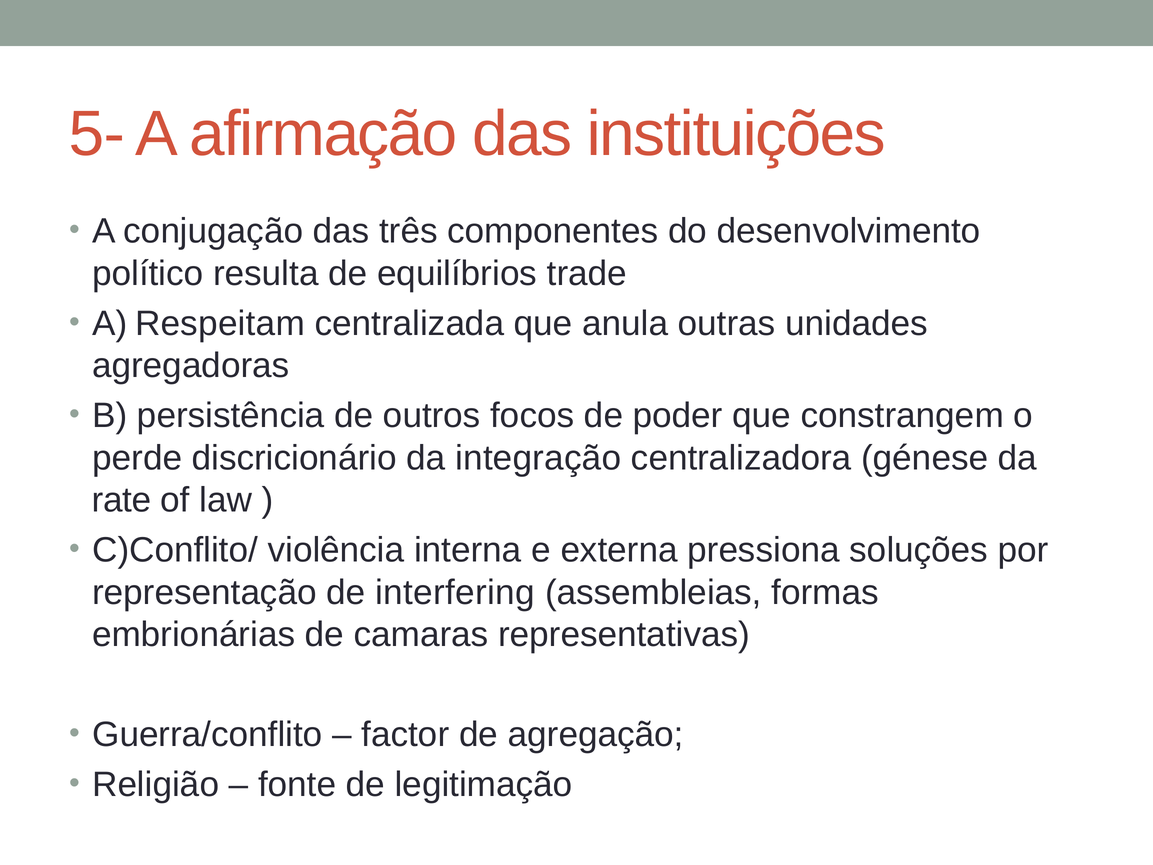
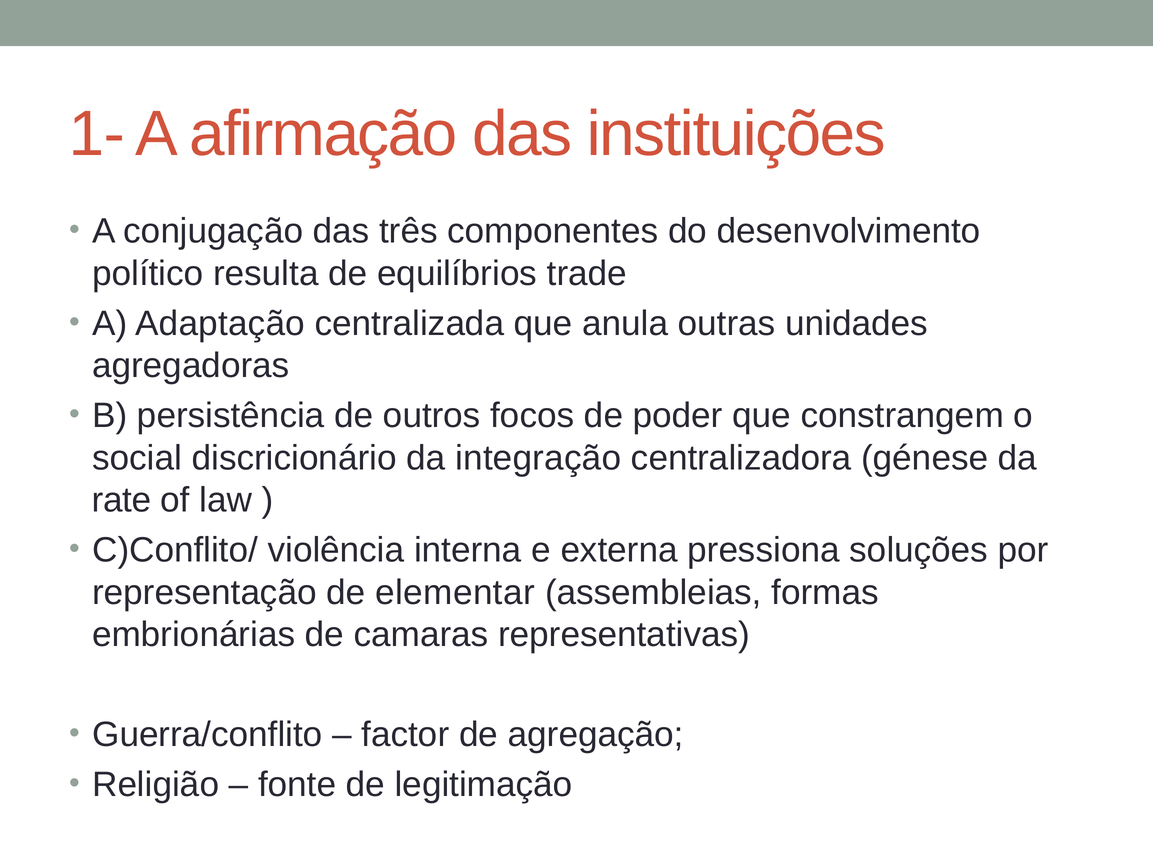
5-: 5- -> 1- (97, 134)
Respeitam: Respeitam -> Adaptação (220, 323)
perde: perde -> social (137, 458)
interfering: interfering -> elementar (455, 592)
